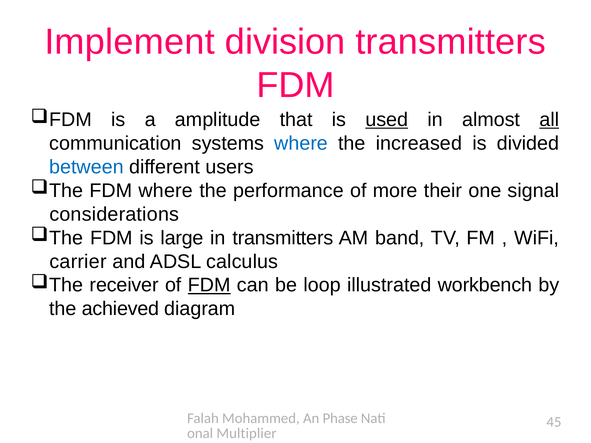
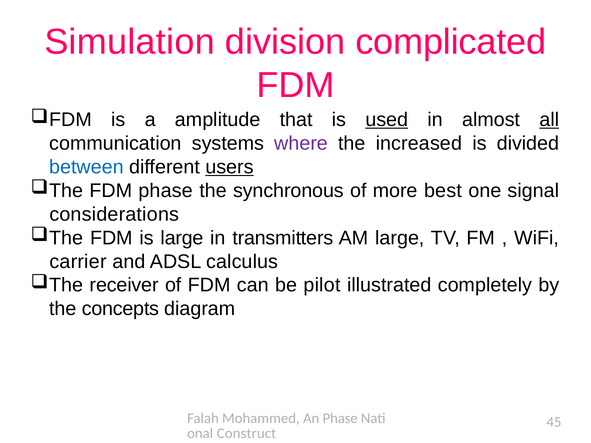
Implement: Implement -> Simulation (130, 42)
division transmitters: transmitters -> complicated (451, 42)
where colour: blue -> purple (301, 143)
users underline: none -> present (229, 167)
FDM where: where -> phase (166, 191)
performance: performance -> synchronous (288, 191)
their: their -> best (443, 191)
AM band: band -> large (400, 238)
FDM underline: present -> none (209, 285)
loop: loop -> pilot (322, 285)
workbench: workbench -> completely (485, 285)
achieved: achieved -> concepts (120, 309)
Multiplier: Multiplier -> Construct (246, 433)
